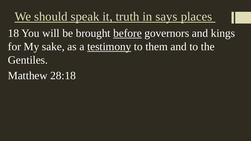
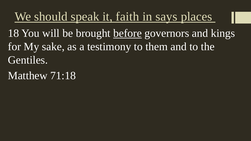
truth: truth -> faith (127, 17)
testimony underline: present -> none (109, 47)
28:18: 28:18 -> 71:18 (63, 76)
